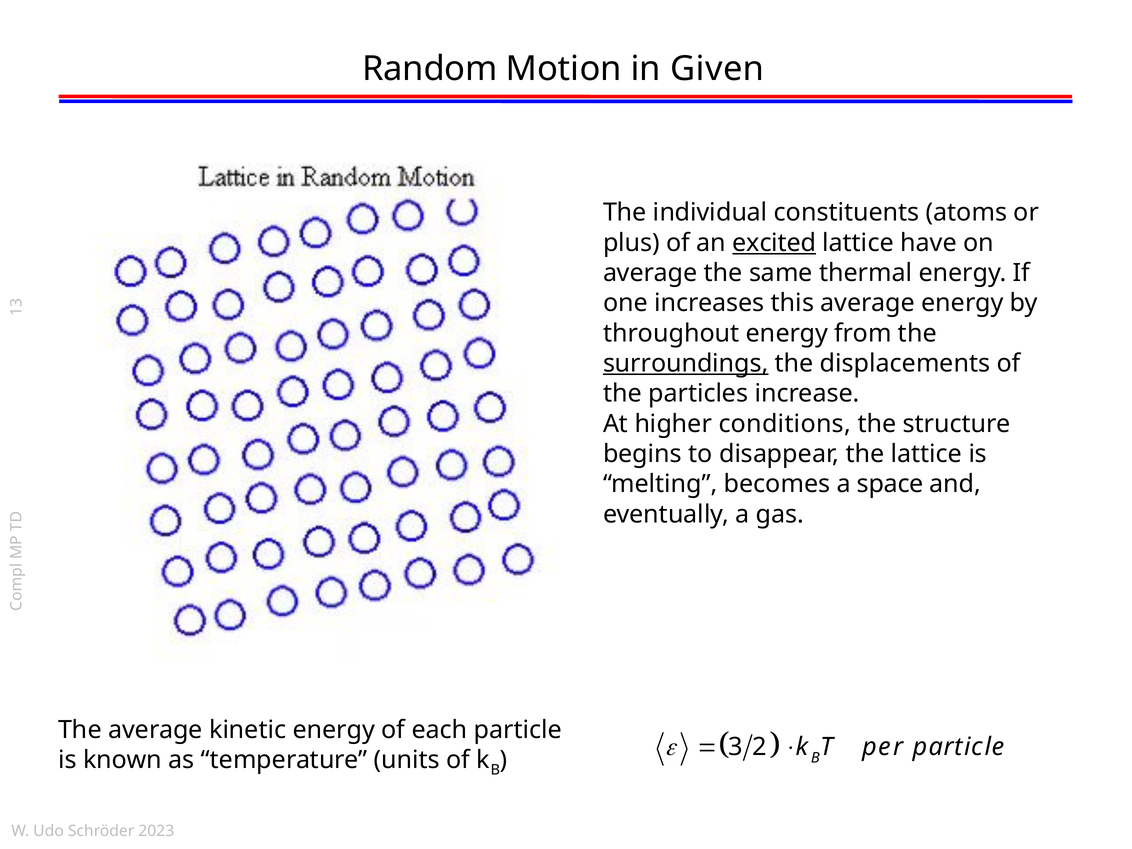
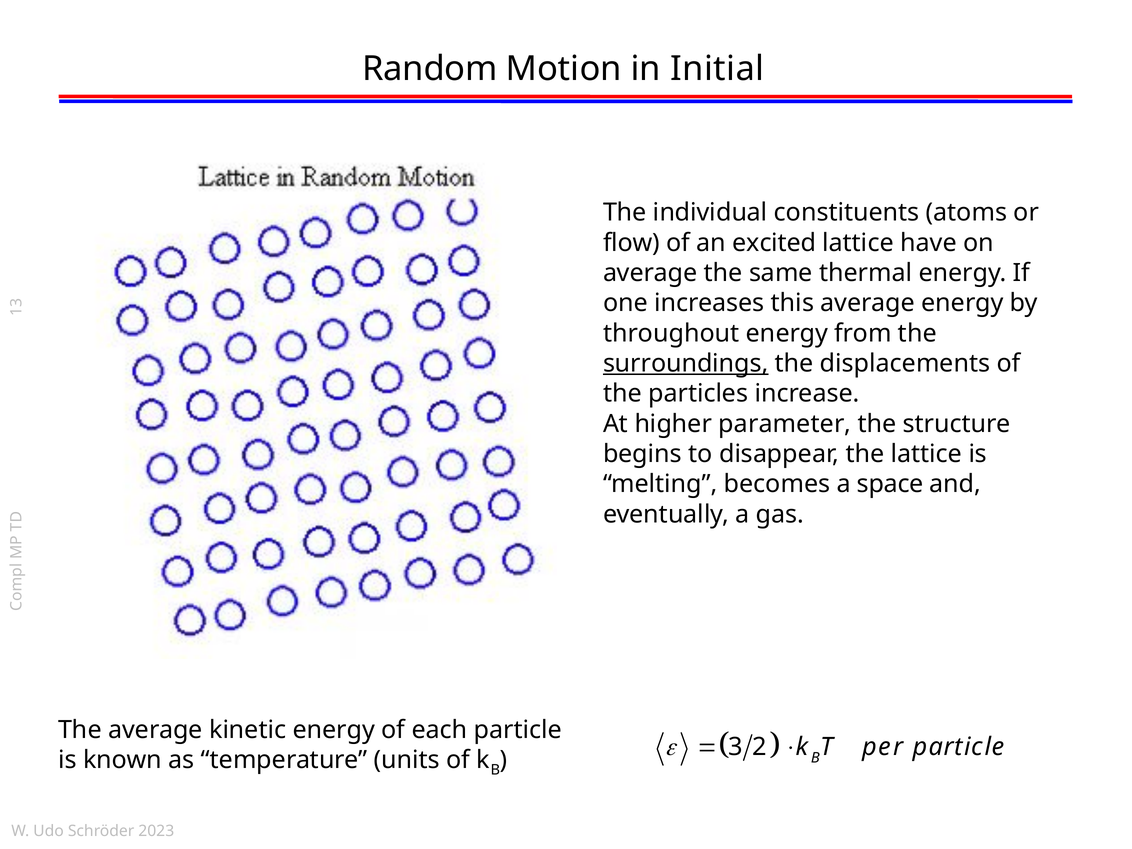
Given: Given -> Initial (717, 69)
plus: plus -> flow (631, 243)
excited underline: present -> none (774, 243)
conditions: conditions -> parameter (785, 424)
